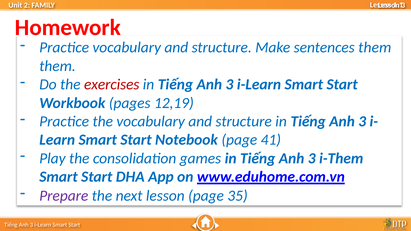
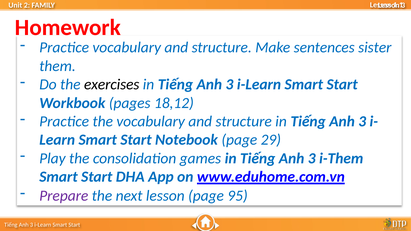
sentences them: them -> sister (375, 48)
exercises colour: red -> black (112, 85)
12,19: 12,19 -> 18,12 (174, 103)
41: 41 -> 29 (271, 140)
35: 35 -> 95 (238, 196)
